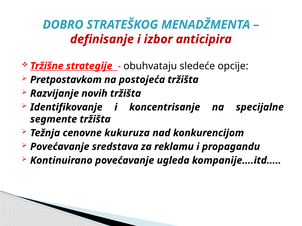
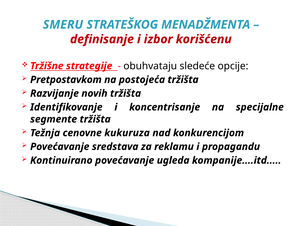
DOBRO: DOBRO -> SMERU (63, 25)
anticipira: anticipira -> korišćenu (204, 39)
